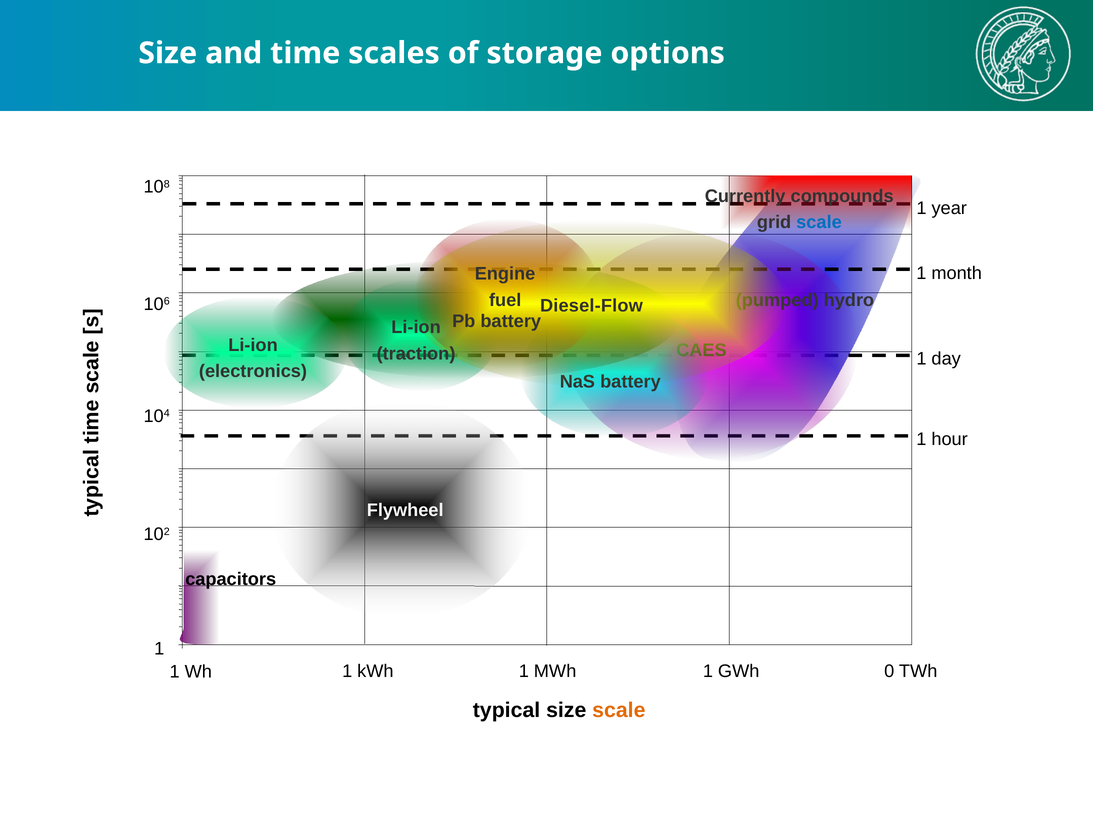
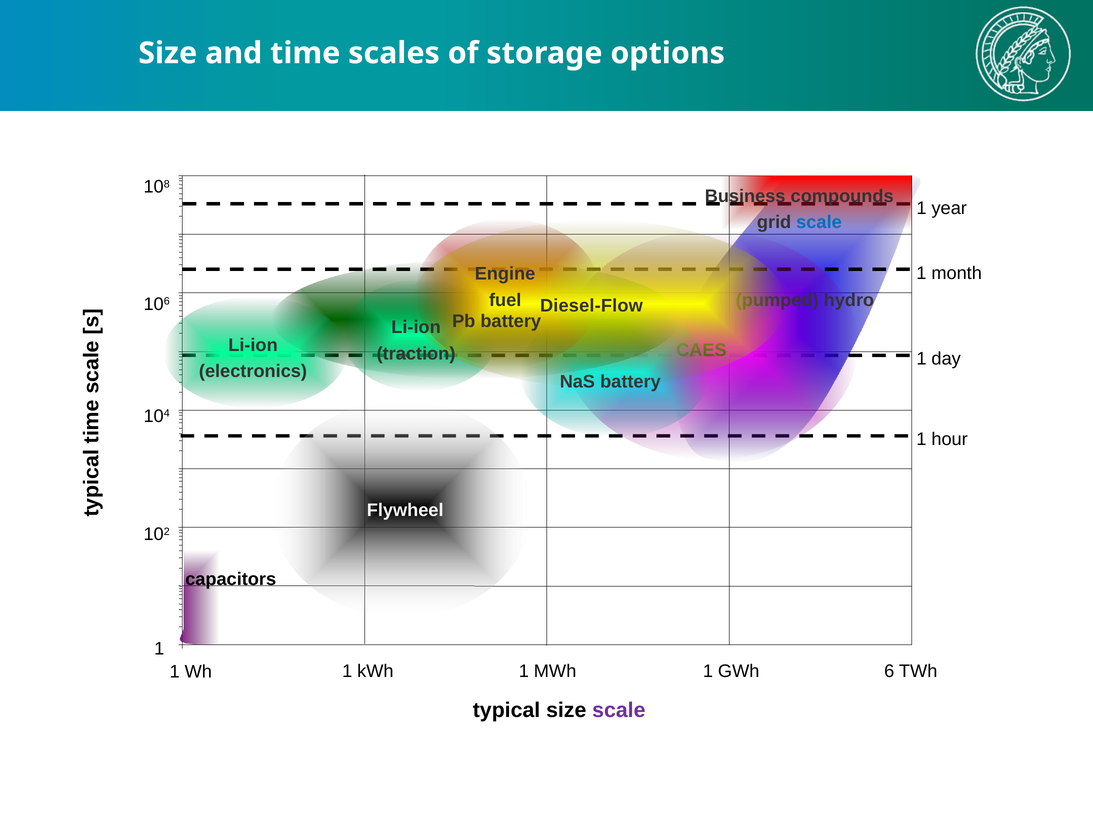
Currently: Currently -> Business (745, 196)
0: 0 -> 6 (889, 672)
scale colour: orange -> purple (619, 711)
